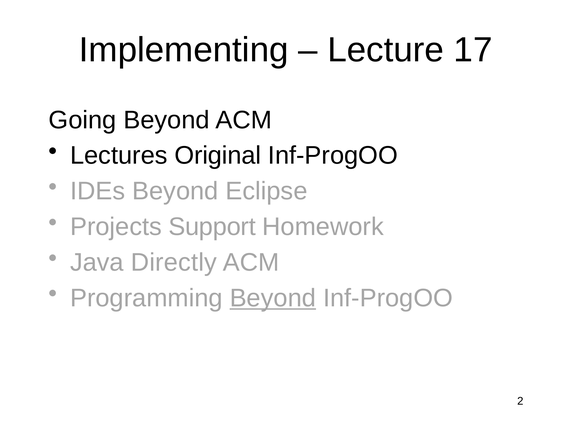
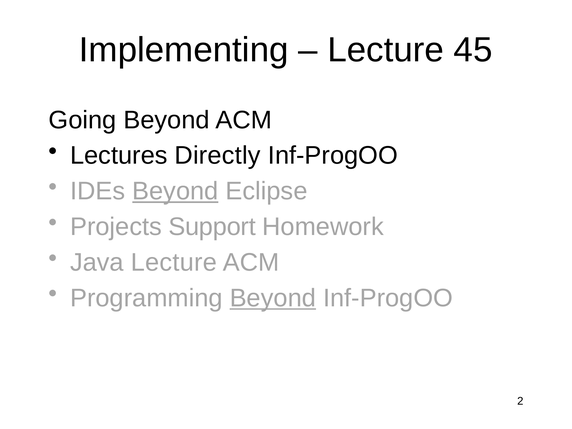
17: 17 -> 45 (473, 50)
Original: Original -> Directly (218, 156)
Beyond underline: none -> present (175, 191)
Java Directly: Directly -> Lecture (174, 262)
